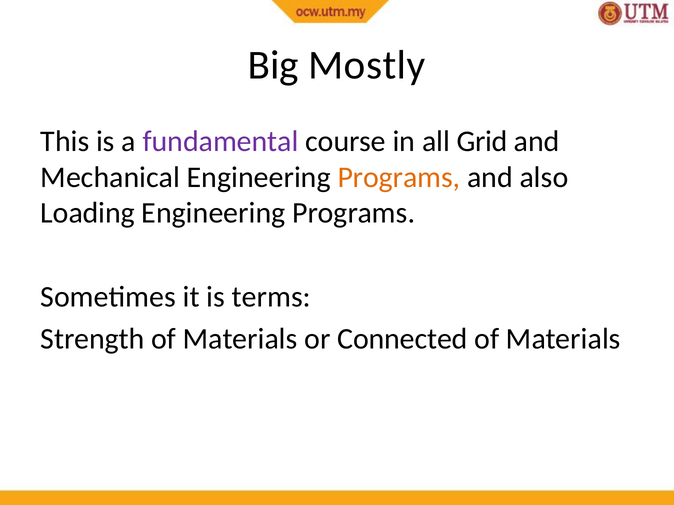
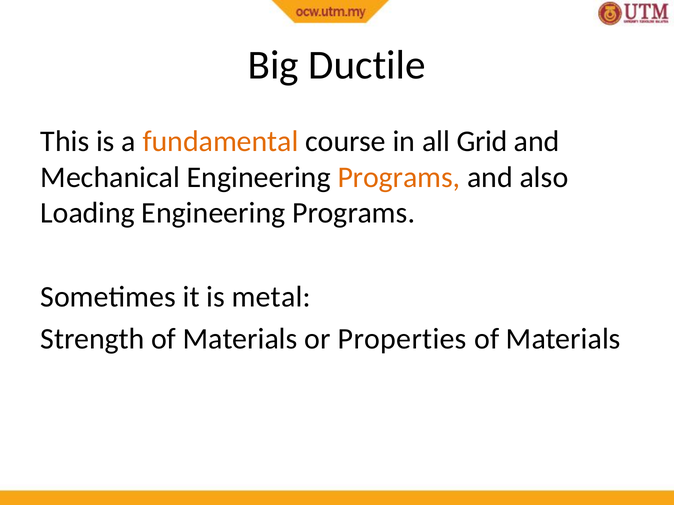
Mostly: Mostly -> Ductile (367, 65)
fundamental colour: purple -> orange (221, 141)
terms: terms -> metal (271, 297)
Connected: Connected -> Properties (402, 339)
